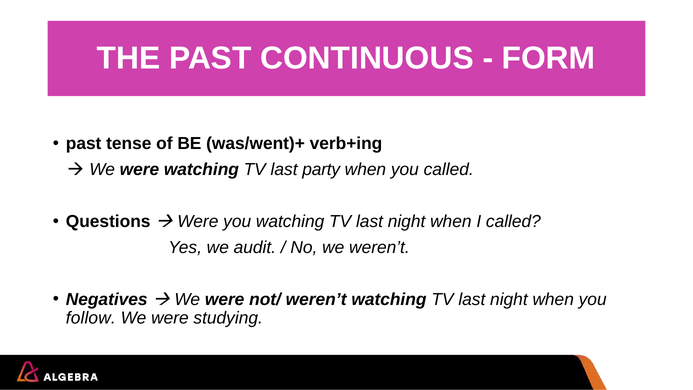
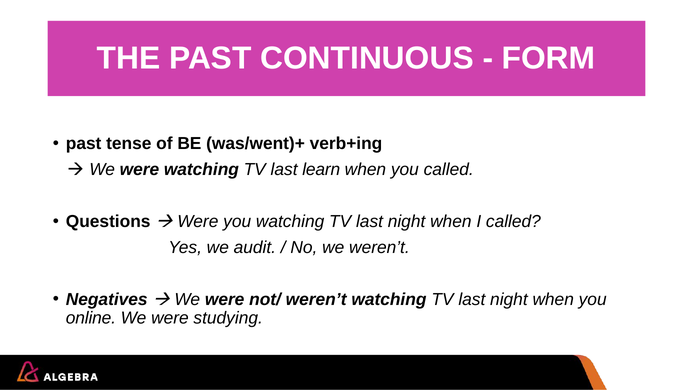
party: party -> learn (321, 170)
follow: follow -> online (91, 318)
